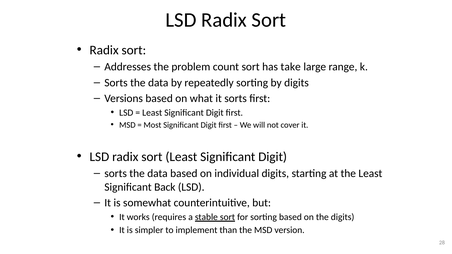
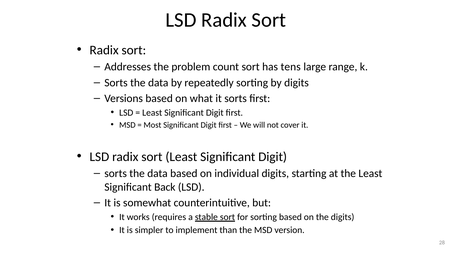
take: take -> tens (291, 67)
